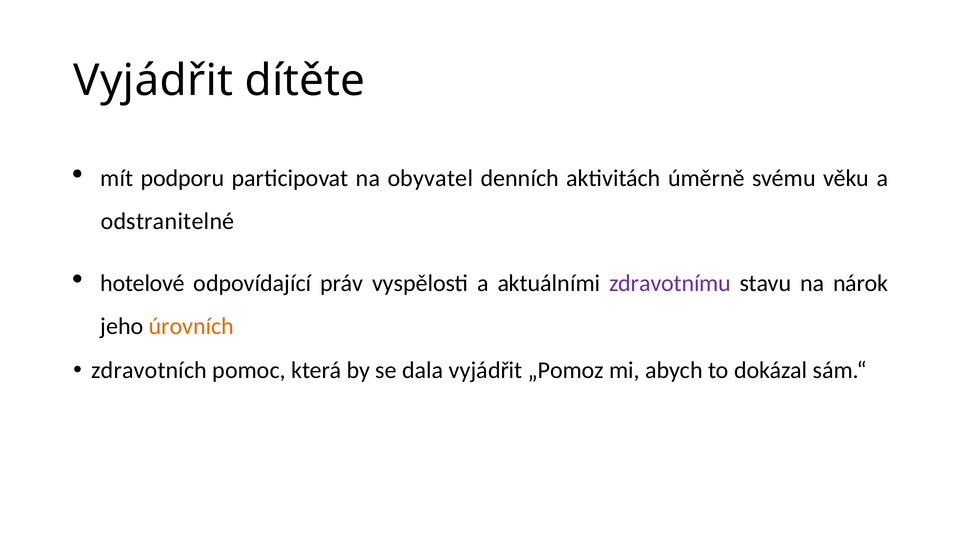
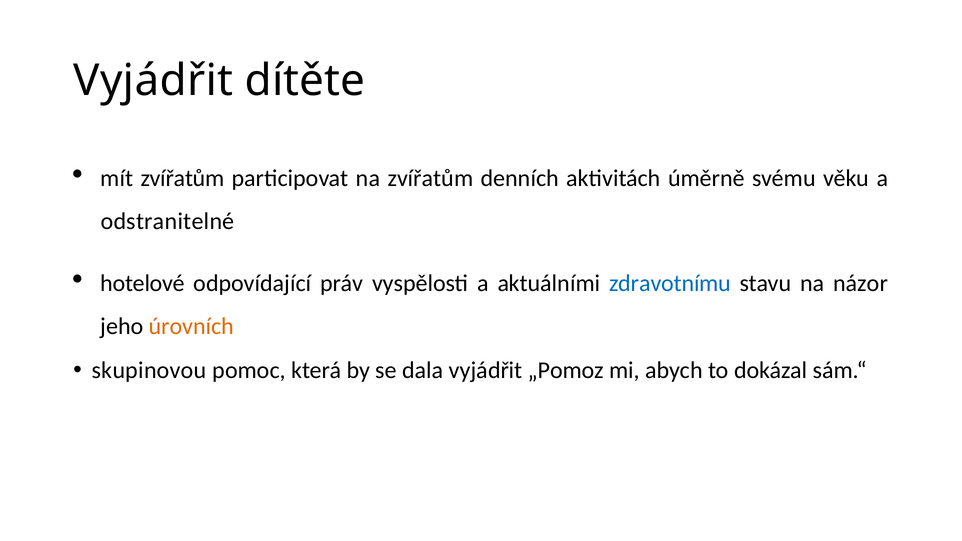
mít podporu: podporu -> zvířatům (182, 178)
na obyvatel: obyvatel -> zvířatům (430, 178)
zdravotnímu colour: purple -> blue (670, 283)
nárok: nárok -> názor (860, 283)
zdravotních: zdravotních -> skupinovou (149, 371)
